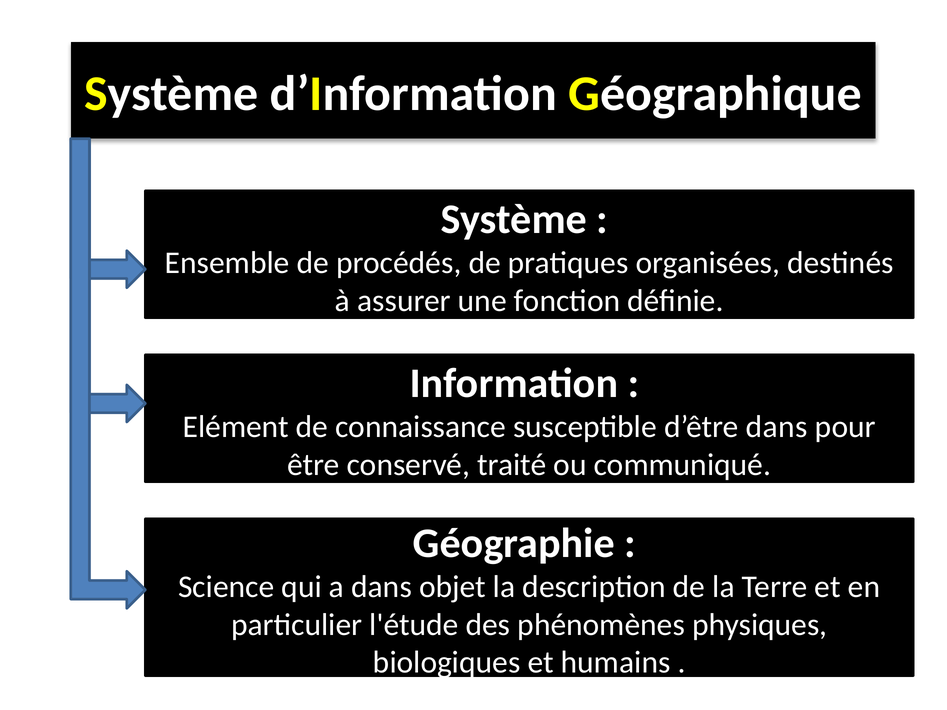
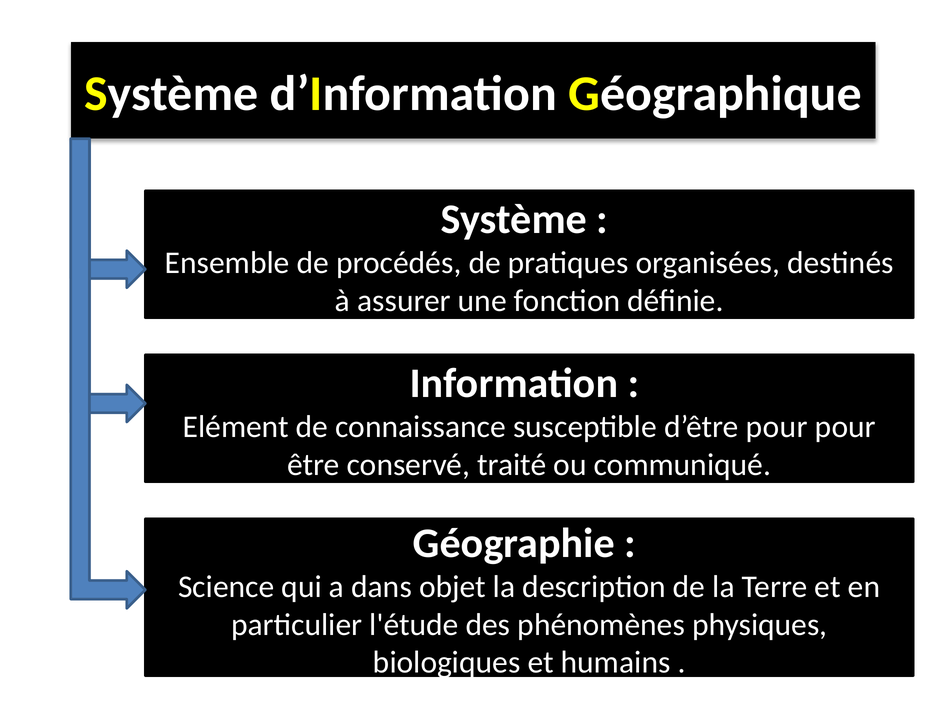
d’être dans: dans -> pour (777, 427)
